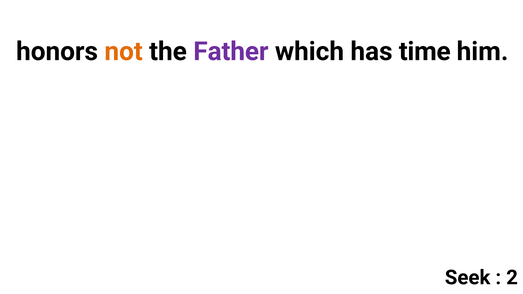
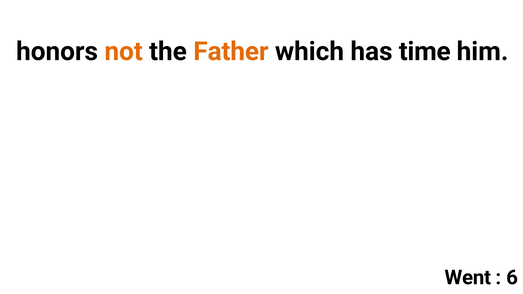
Father colour: purple -> orange (231, 51)
Seek: Seek -> Went (468, 278)
2: 2 -> 6 (512, 278)
